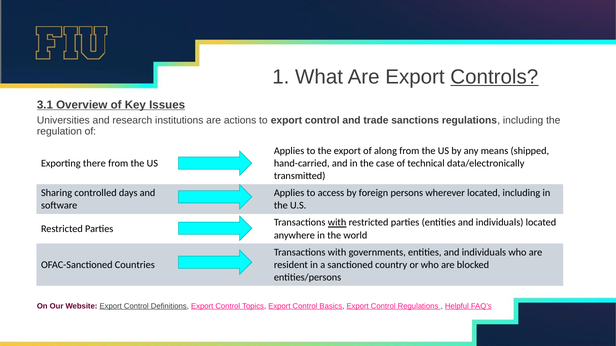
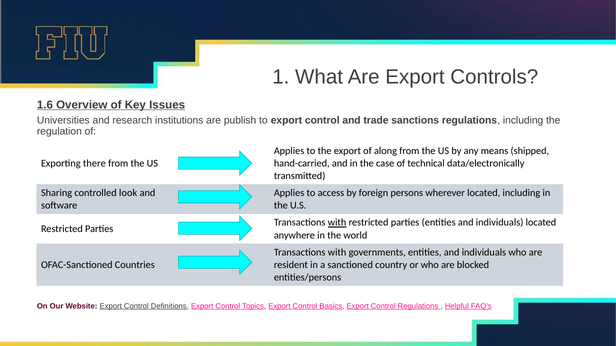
Controls underline: present -> none (494, 77)
3.1: 3.1 -> 1.6 (45, 105)
actions: actions -> publish (240, 121)
days: days -> look (128, 193)
